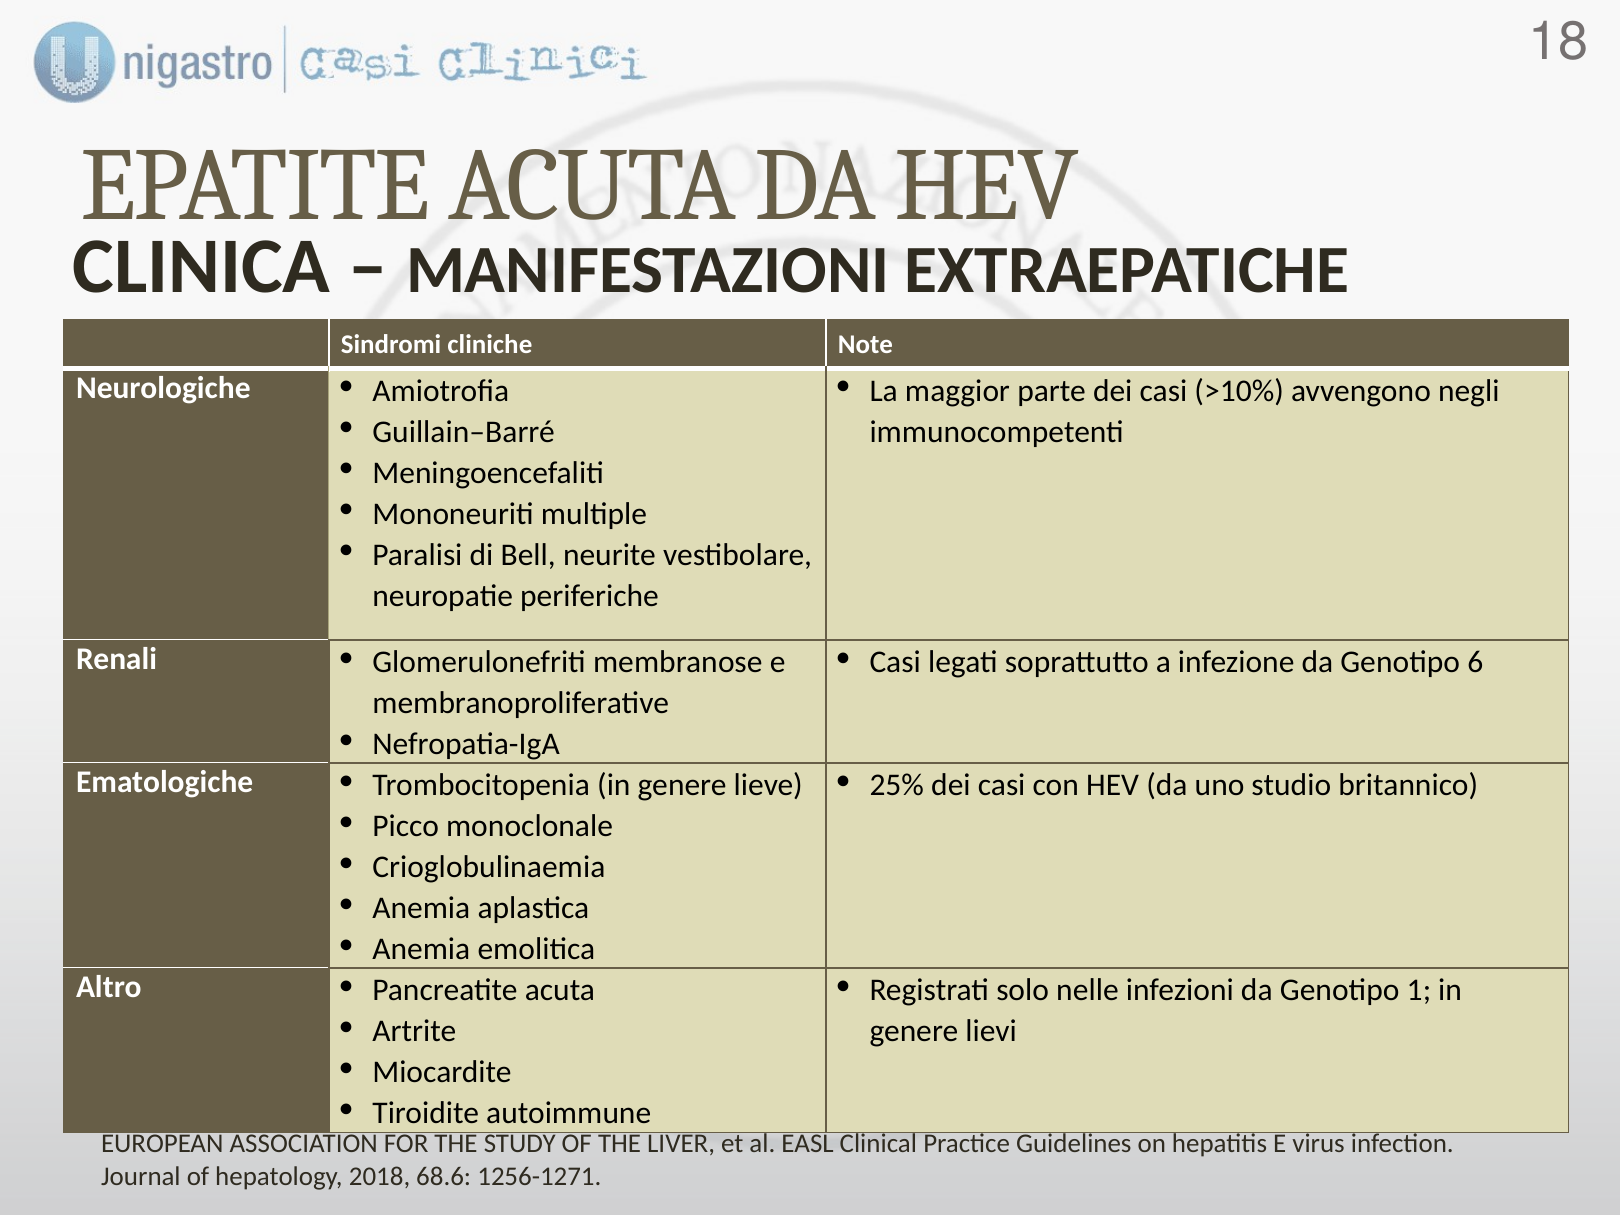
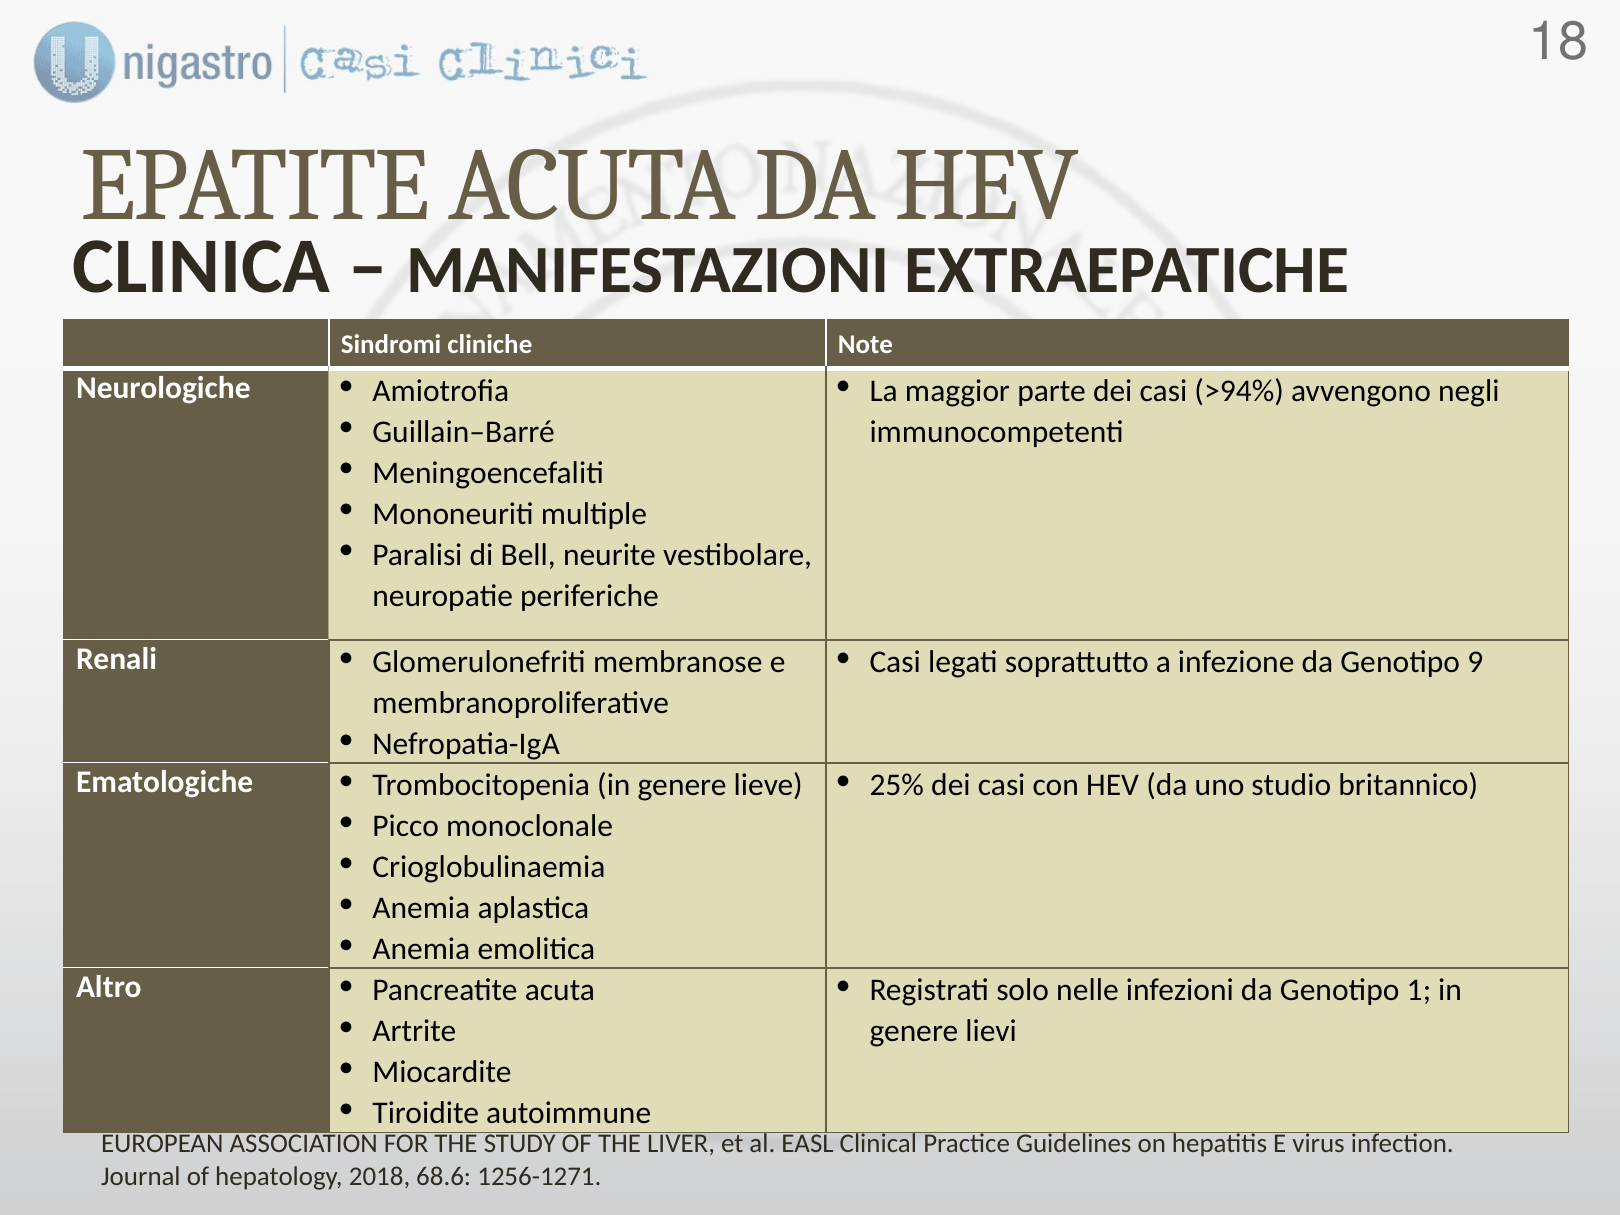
>10%: >10% -> >94% (1239, 391)
6: 6 -> 9 (1475, 662)
